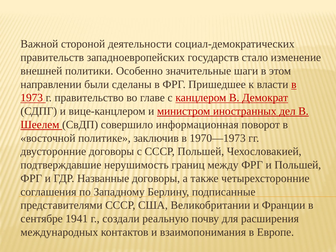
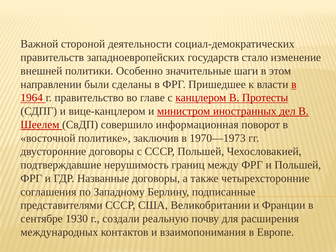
1973: 1973 -> 1964 (32, 98)
Демократ: Демократ -> Протесты (265, 98)
1941: 1941 -> 1930 (77, 219)
